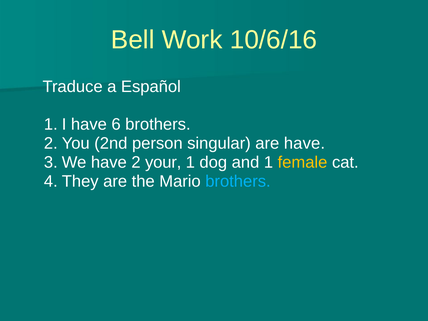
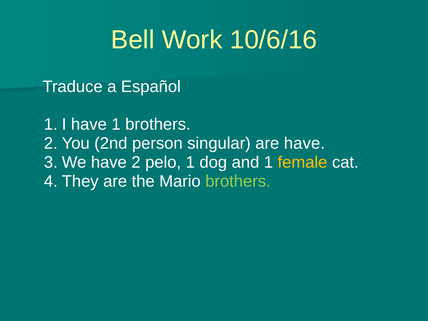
have 6: 6 -> 1 (116, 125)
your: your -> pelo (163, 162)
brothers colour: light blue -> light green (238, 181)
